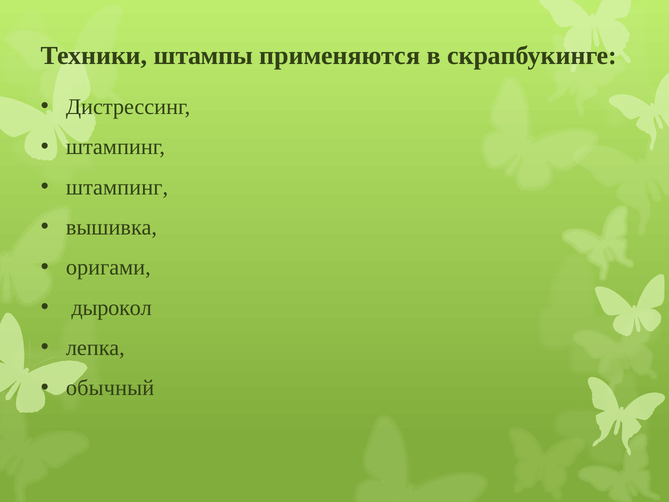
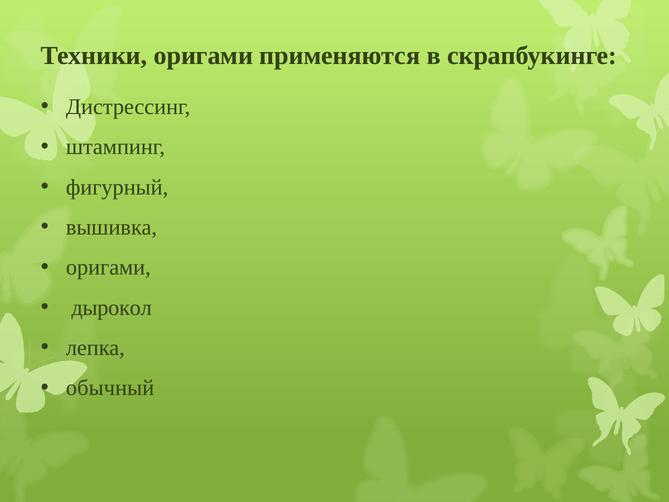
Техники штампы: штампы -> оригами (203, 55)
штампинг: штампинг -> фигурный (117, 187)
